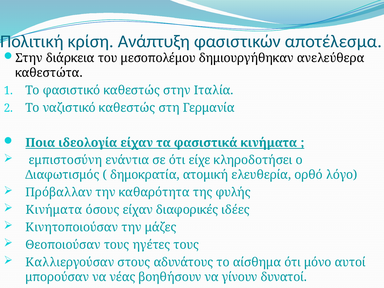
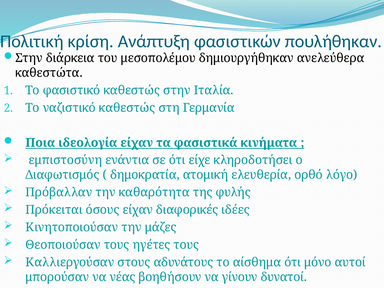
αποτέλεσμα: αποτέλεσμα -> πουλήθηκαν (333, 41)
Κινήματα: Κινήματα -> Πρόκειται (54, 210)
